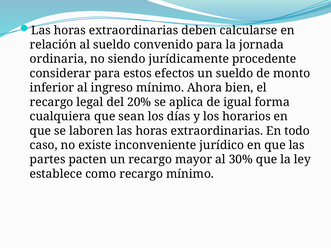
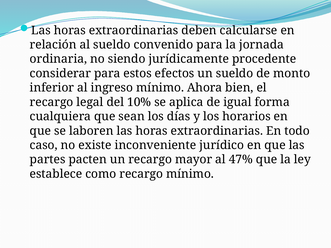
20%: 20% -> 10% (139, 102)
30%: 30% -> 47% (241, 160)
